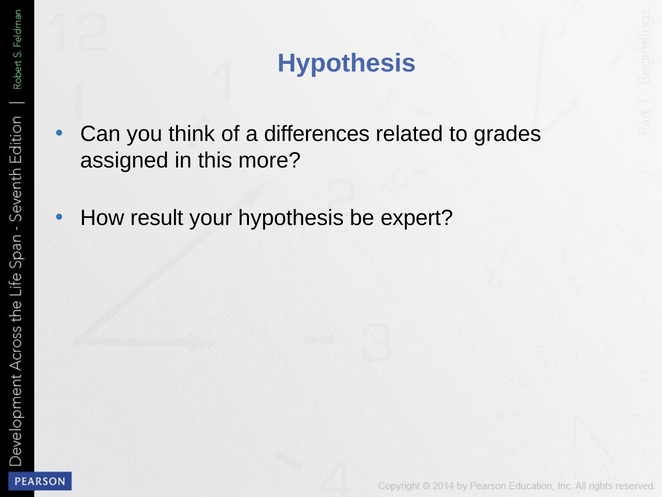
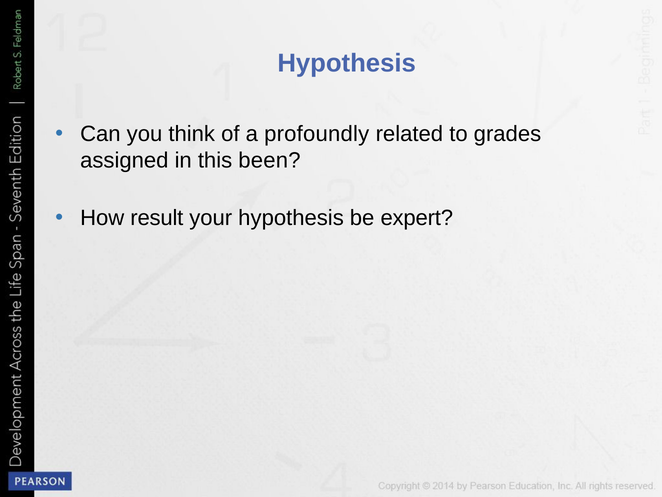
differences: differences -> profoundly (317, 134)
more: more -> been (269, 160)
